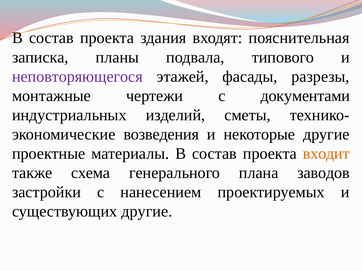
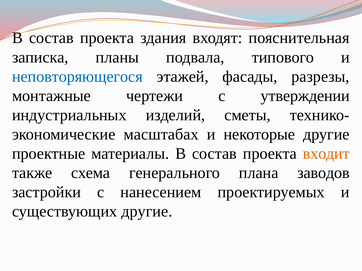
неповторяющегося colour: purple -> blue (77, 77)
документами: документами -> утверждении (305, 96)
возведения: возведения -> масштабах (161, 135)
